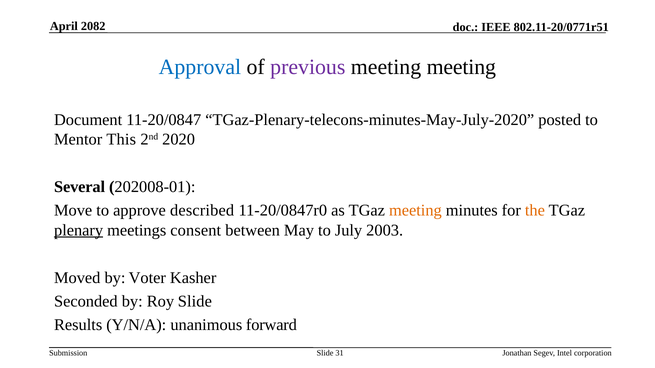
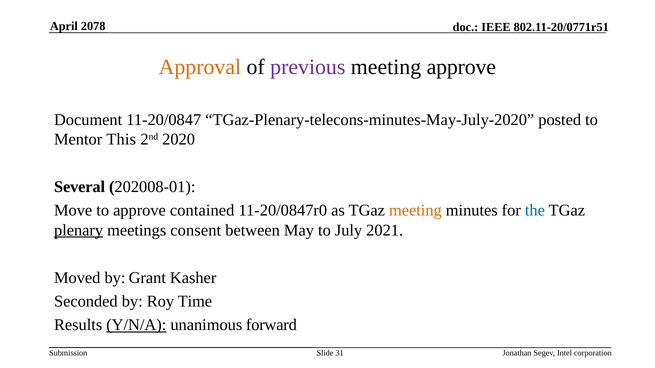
2082: 2082 -> 2078 (93, 26)
Approval colour: blue -> orange (200, 67)
meeting meeting: meeting -> approve (461, 67)
described: described -> contained (202, 211)
the colour: orange -> blue (535, 211)
2003: 2003 -> 2021 (385, 230)
Voter: Voter -> Grant (147, 278)
Roy Slide: Slide -> Time (195, 302)
Y/N/A underline: none -> present (136, 325)
